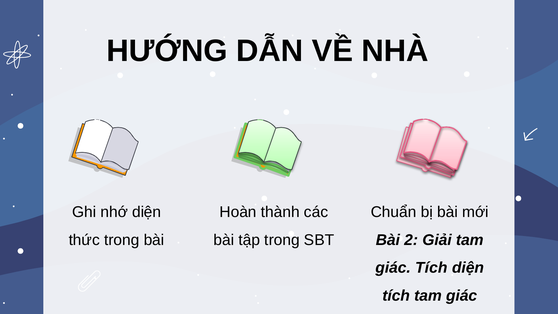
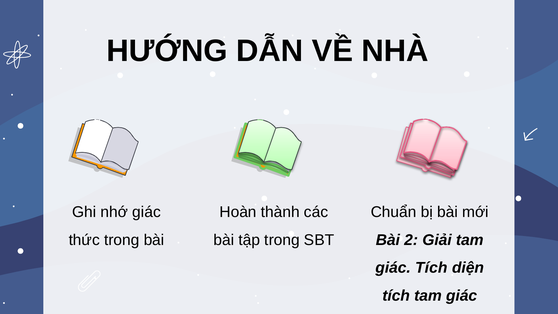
nhớ diện: diện -> giác (147, 212)
